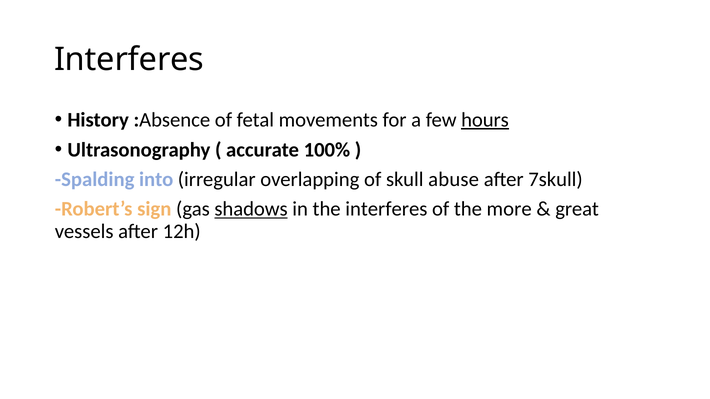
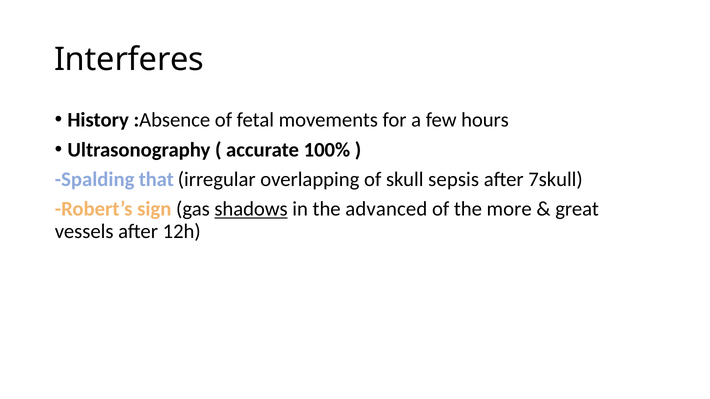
hours underline: present -> none (485, 120)
into: into -> that (156, 180)
abuse: abuse -> sepsis (454, 180)
the interferes: interferes -> advanced (386, 209)
